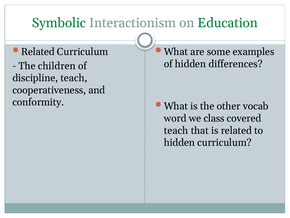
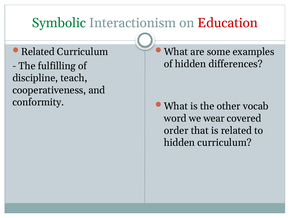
Education colour: green -> red (228, 23)
children: children -> fulfilling (57, 66)
class: class -> wear (214, 118)
teach: teach -> order (176, 130)
